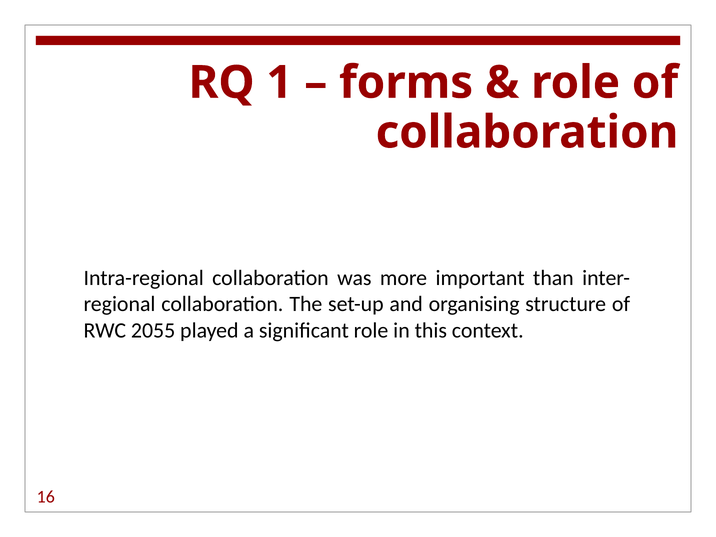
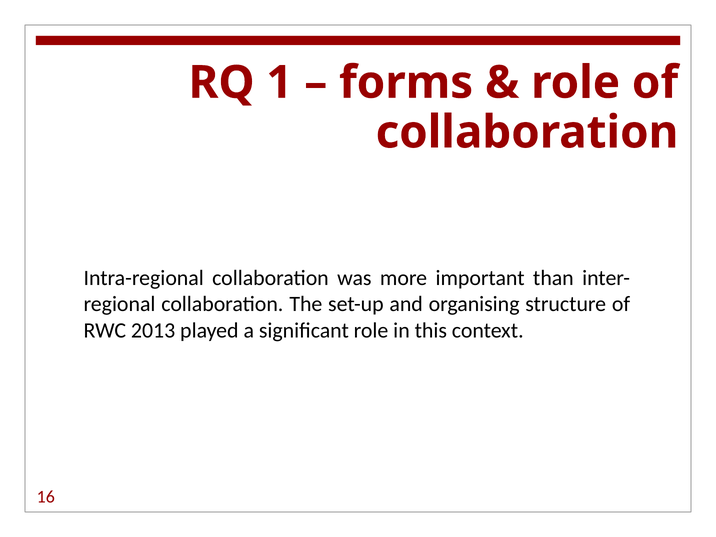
2055: 2055 -> 2013 (153, 330)
